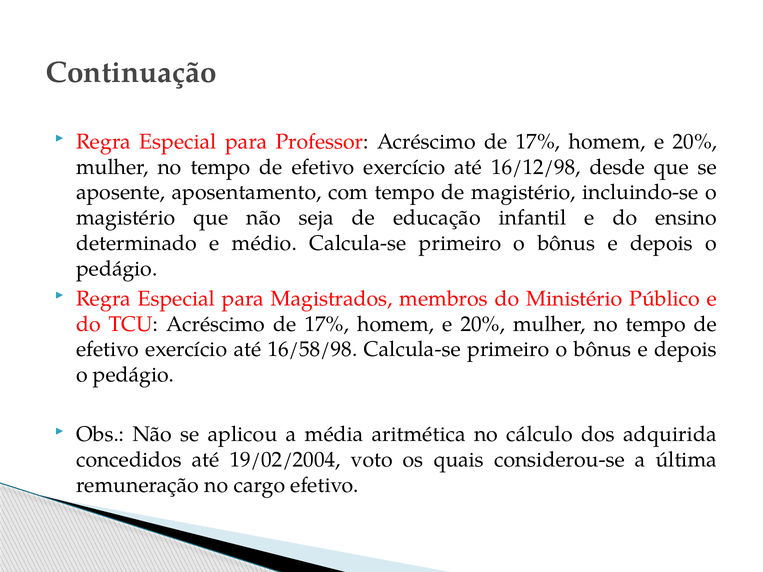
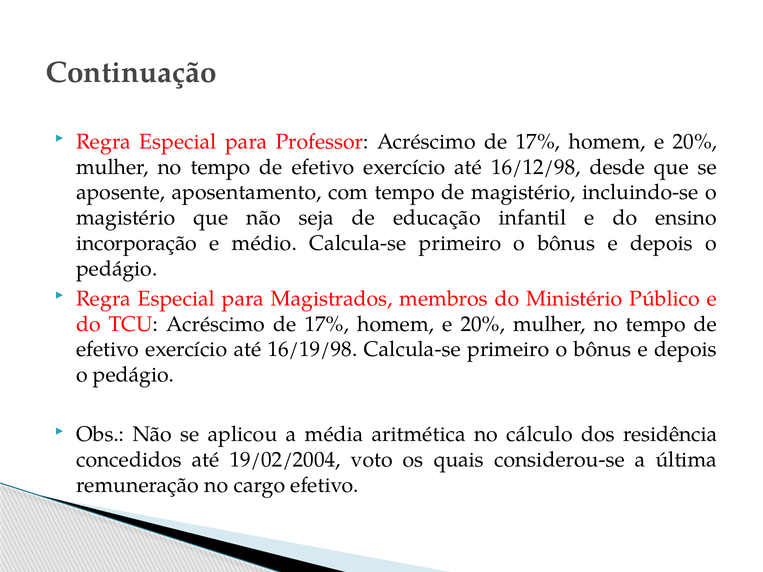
determinado: determinado -> incorporação (137, 243)
16/58/98: 16/58/98 -> 16/19/98 (312, 350)
adquirida: adquirida -> residência (670, 435)
